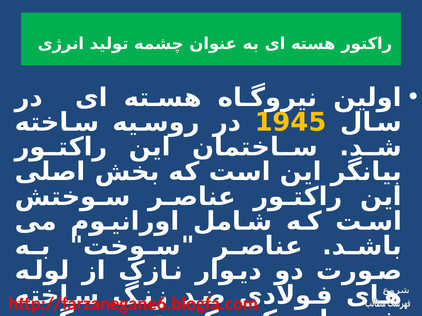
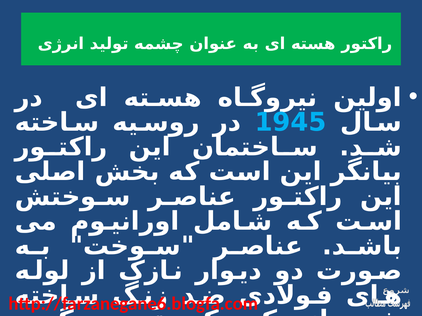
1945 colour: yellow -> light blue (291, 123)
